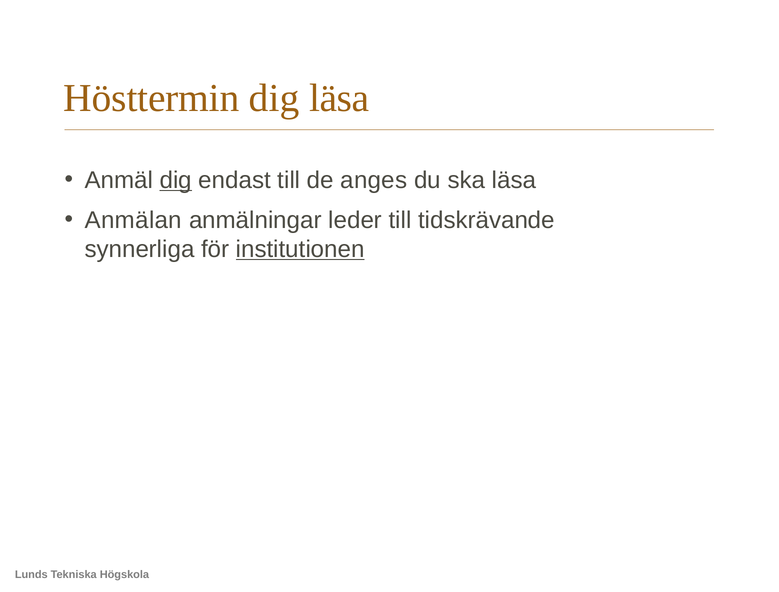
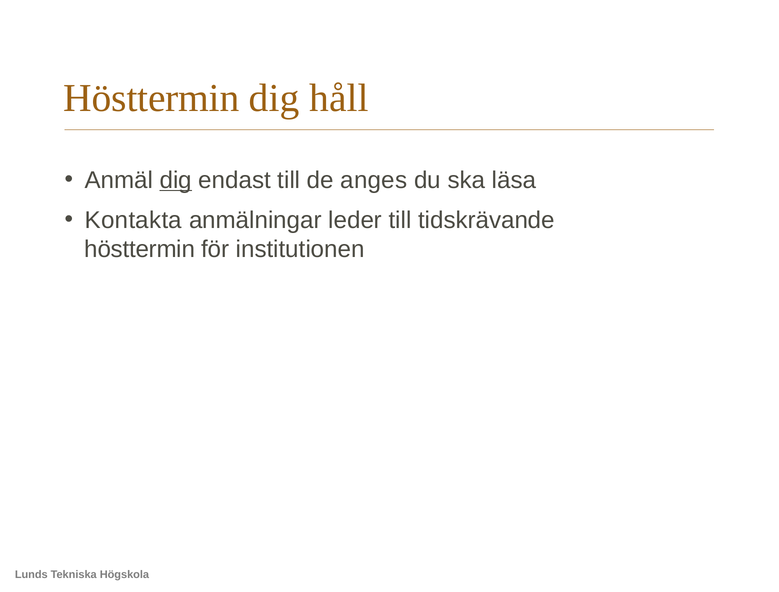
dig läsa: läsa -> håll (339, 98)
Anmälan: Anmälan -> Kontakta (133, 220)
synnerliga: synnerliga -> hösttermin (140, 249)
institutionen underline: present -> none (300, 249)
